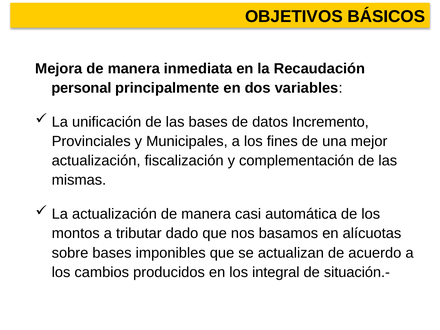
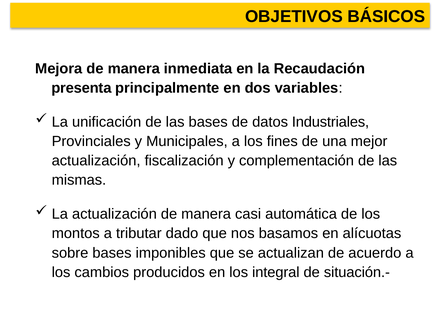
personal: personal -> presenta (81, 88)
Incremento: Incremento -> Industriales (330, 122)
